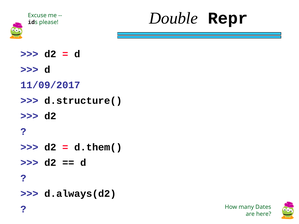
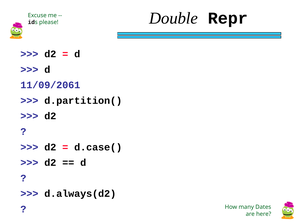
11/09/2017: 11/09/2017 -> 11/09/2061 (50, 85)
d.structure(: d.structure( -> d.partition( (83, 101)
d.them(: d.them( -> d.case( (98, 147)
